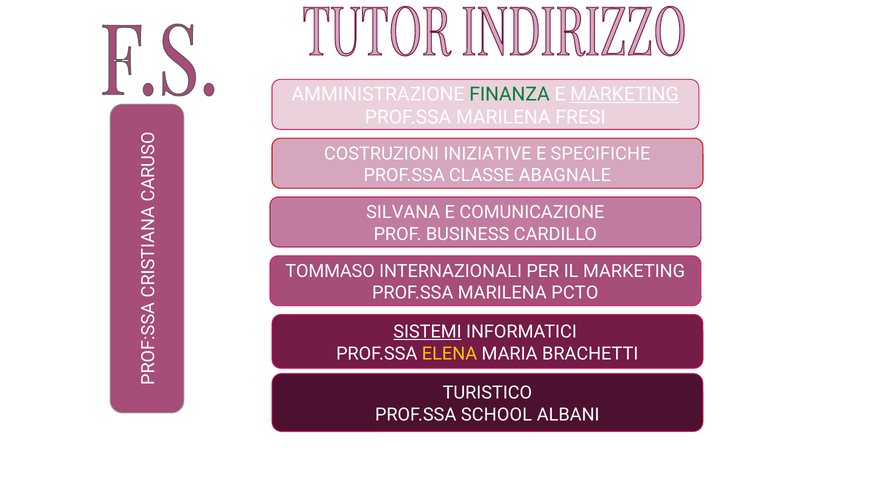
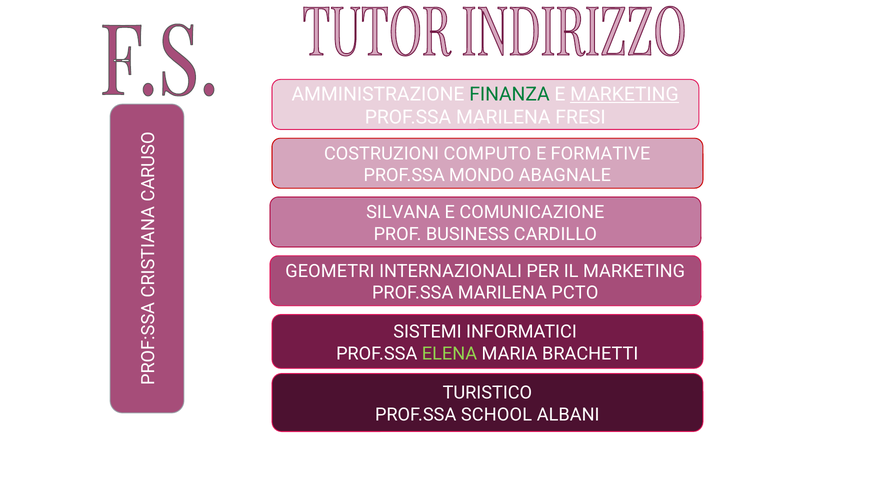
INIZIATIVE: INIZIATIVE -> COMPUTO (487, 154)
SPECIFICHE: SPECIFICHE -> FORMATIVE (600, 154)
CLASSE: CLASSE -> MONDO (482, 176)
TOMMASO: TOMMASO -> GEOMETRI (330, 271)
SISTEMI underline: present -> none (427, 332)
ELENA colour: yellow -> light green (449, 354)
